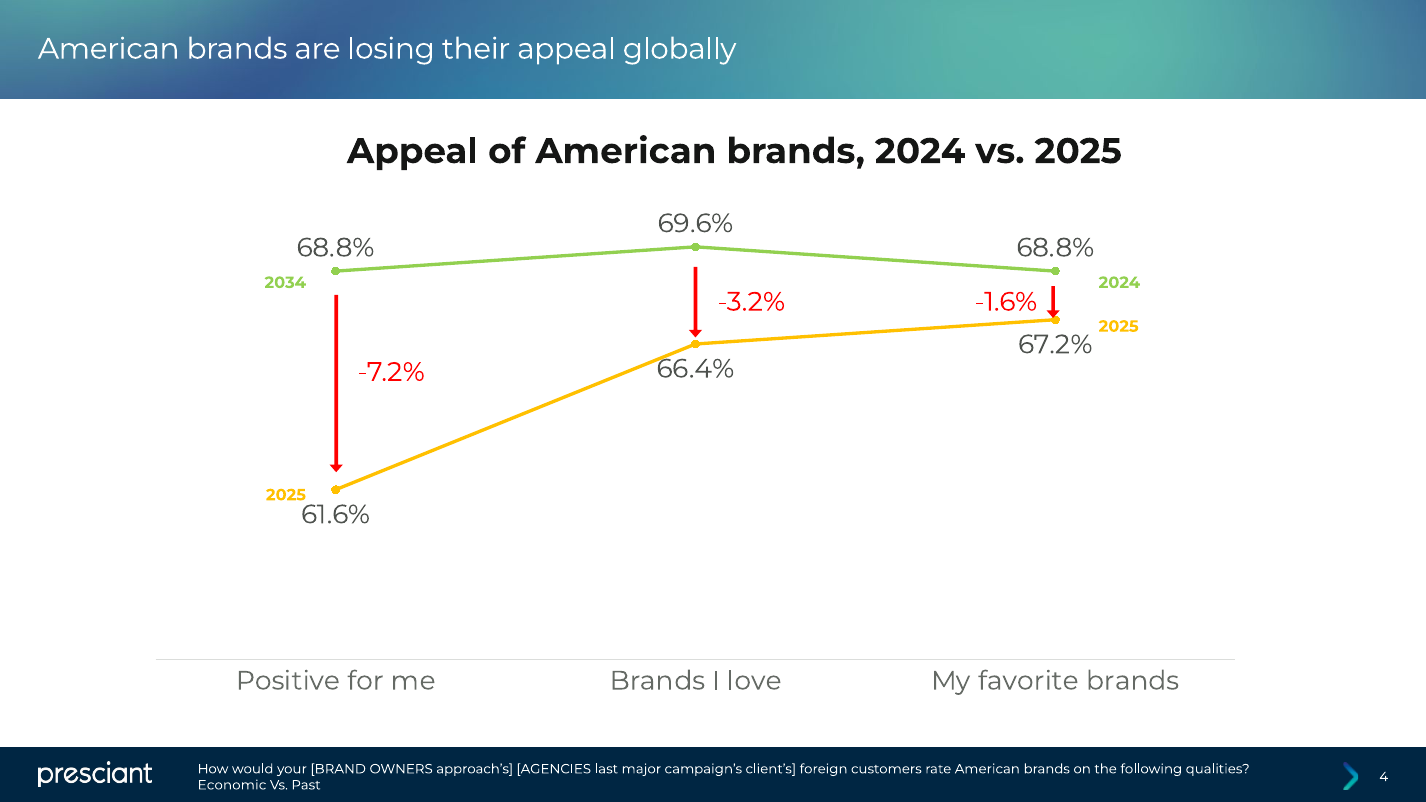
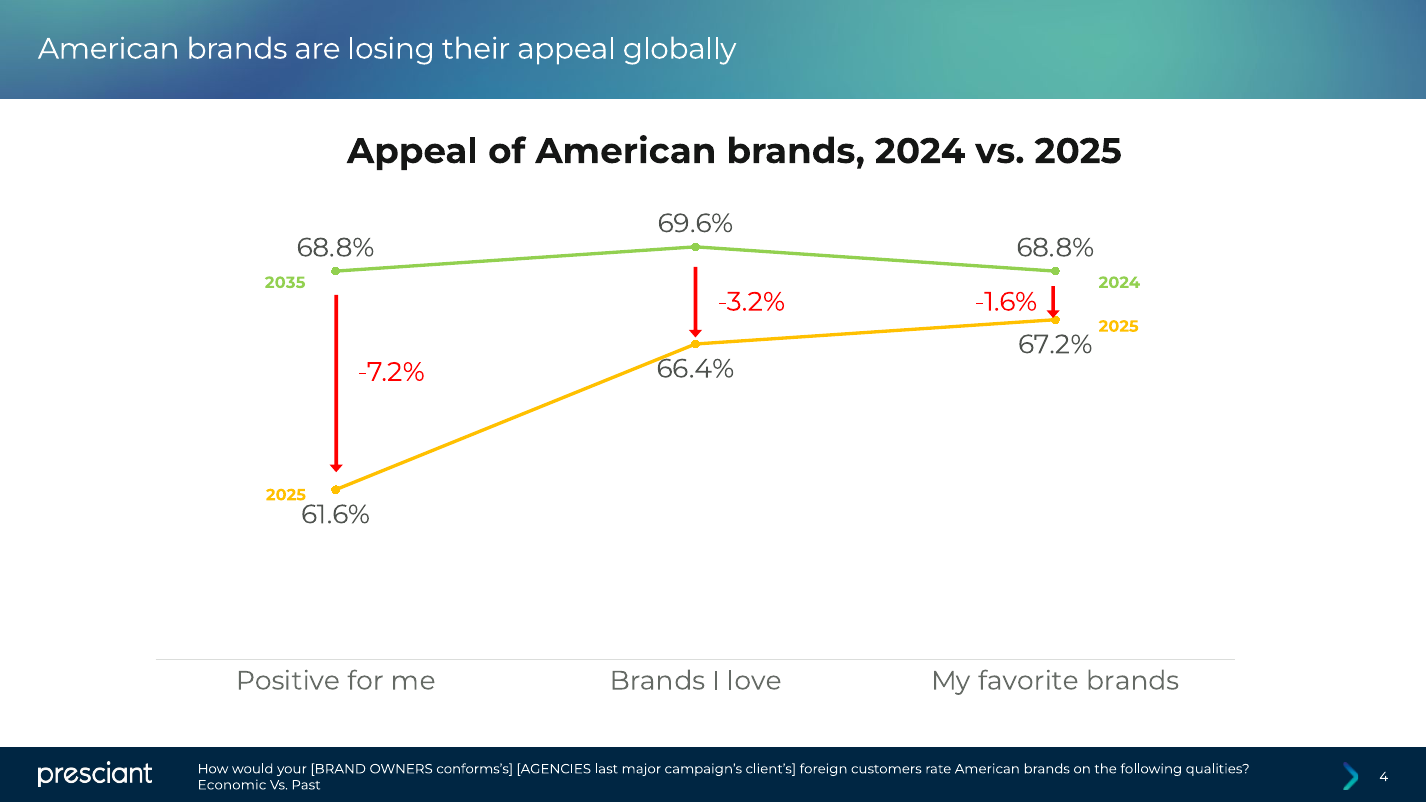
2034: 2034 -> 2035 (285, 283)
approach’s: approach’s -> conforms’s (475, 769)
